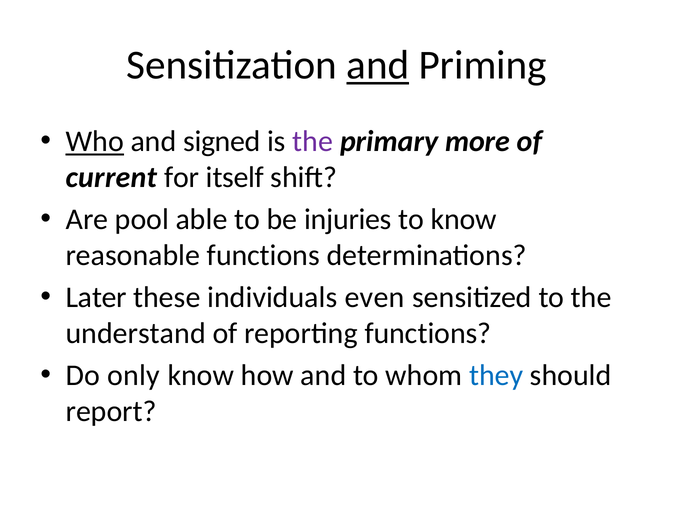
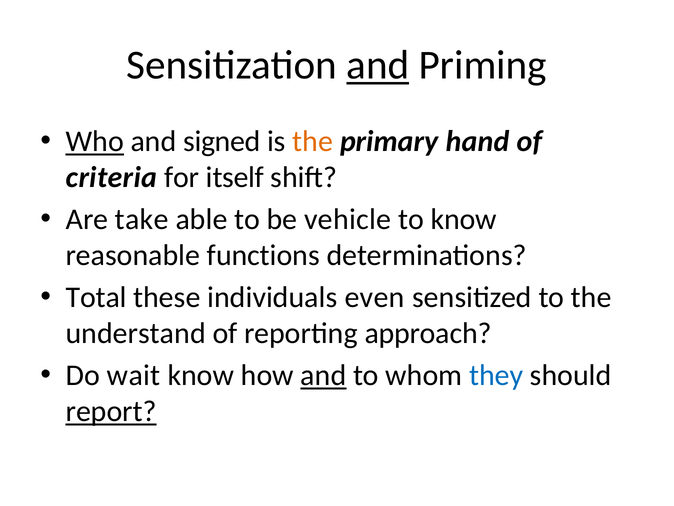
the colour: purple -> orange (313, 141)
more: more -> hand (478, 141)
current: current -> criteria (111, 177)
pool: pool -> take (142, 219)
injuries: injuries -> vehicle (348, 219)
Later: Later -> Total (96, 297)
reporting functions: functions -> approach (428, 333)
only: only -> wait (134, 375)
and underline: none -> present (323, 375)
report underline: none -> present (111, 411)
